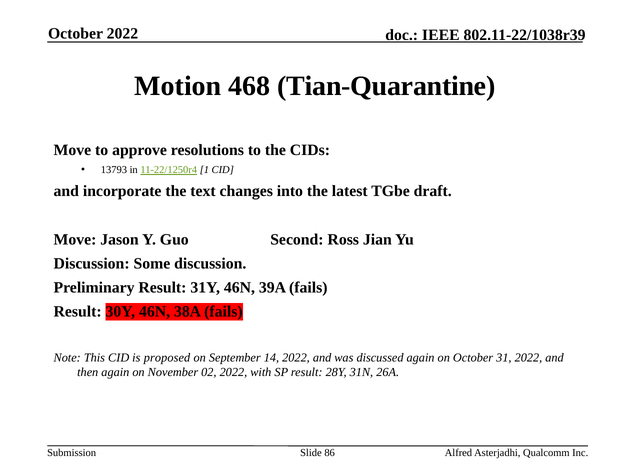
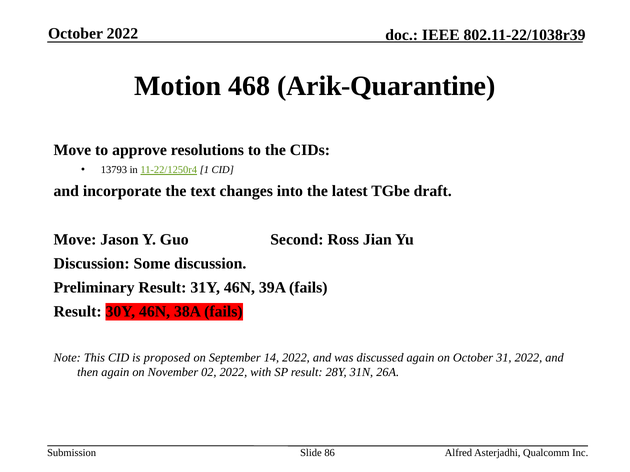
Tian-Quarantine: Tian-Quarantine -> Arik-Quarantine (386, 86)
